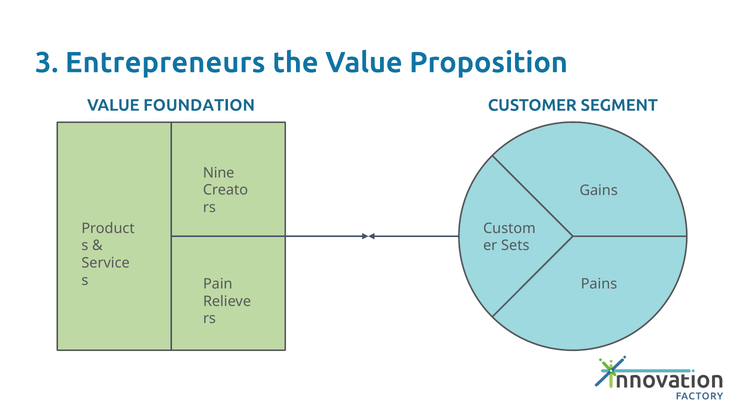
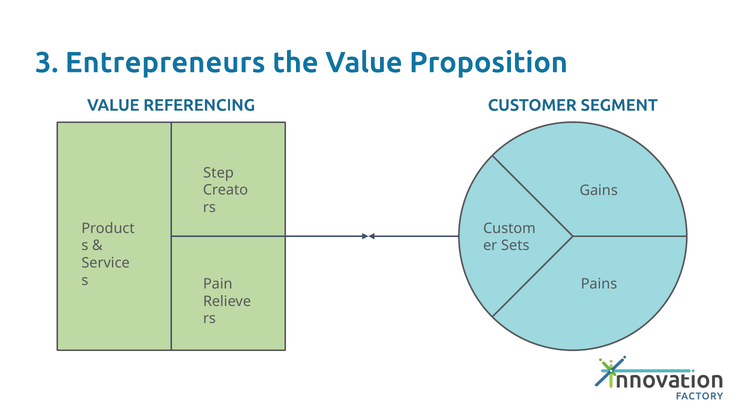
FOUNDATION: FOUNDATION -> REFERENCING (199, 105)
Nine: Nine -> Step (219, 173)
